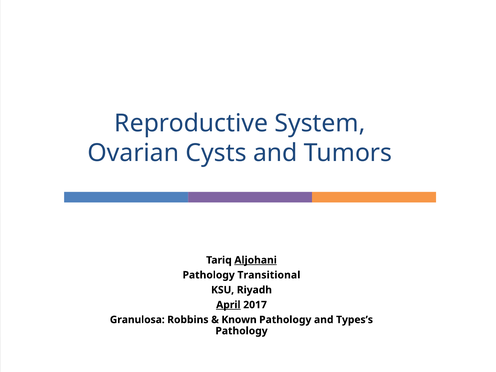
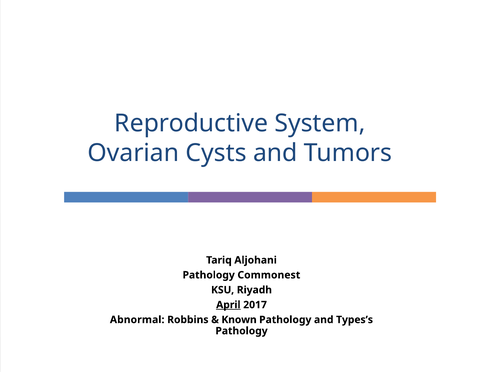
Aljohani underline: present -> none (256, 260)
Transitional: Transitional -> Commonest (269, 275)
Granulosa: Granulosa -> Abnormal (137, 320)
